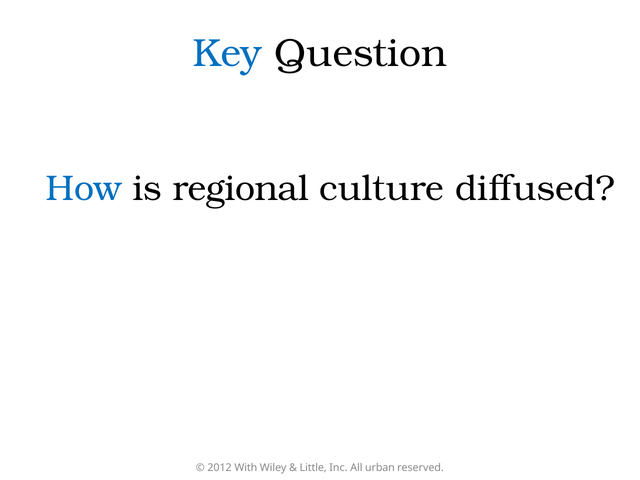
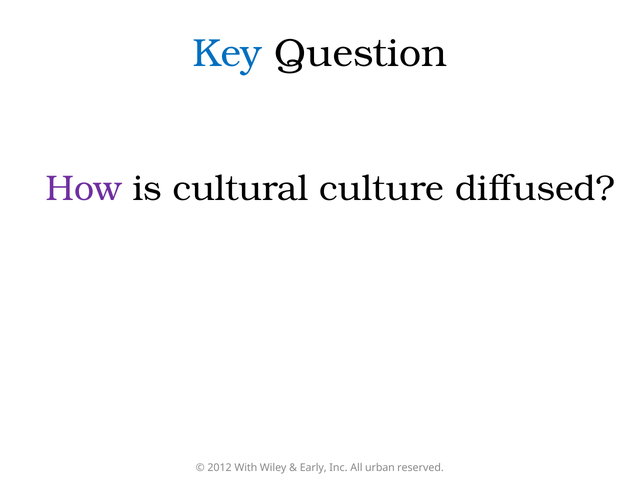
How colour: blue -> purple (84, 188)
regional: regional -> cultural (241, 188)
Little: Little -> Early (313, 468)
